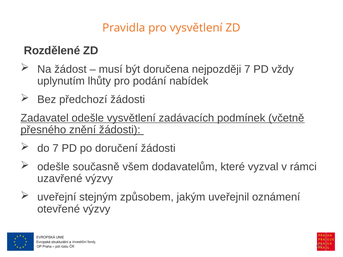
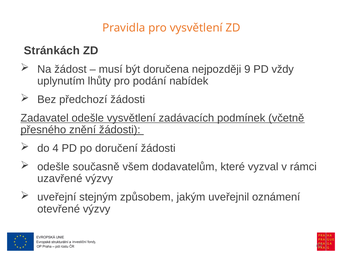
Rozdělené: Rozdělené -> Stránkách (52, 51)
nejpozději 7: 7 -> 9 (247, 69)
do 7: 7 -> 4 (56, 148)
